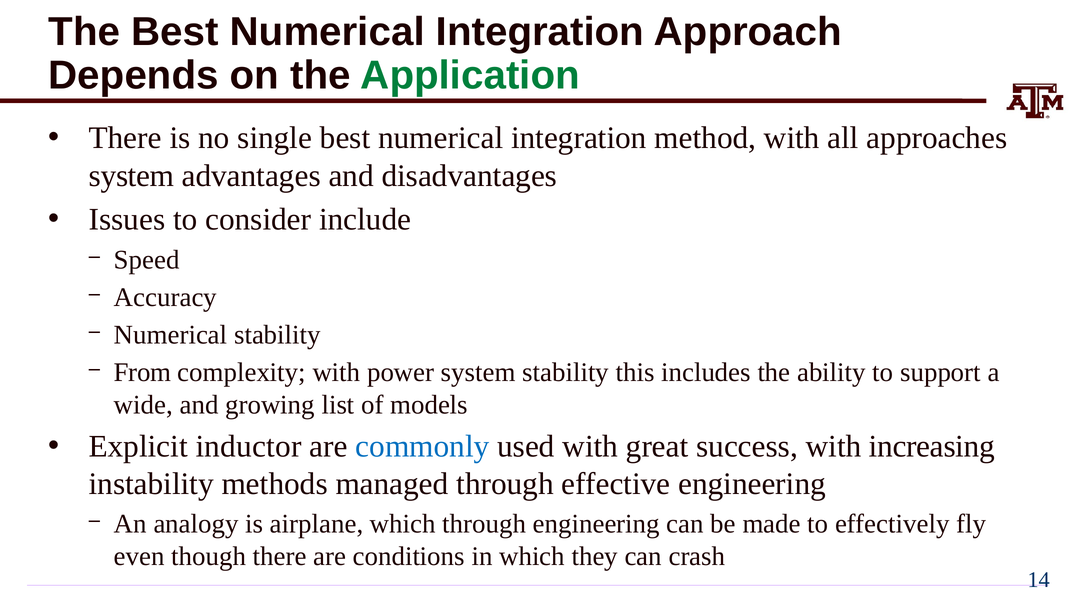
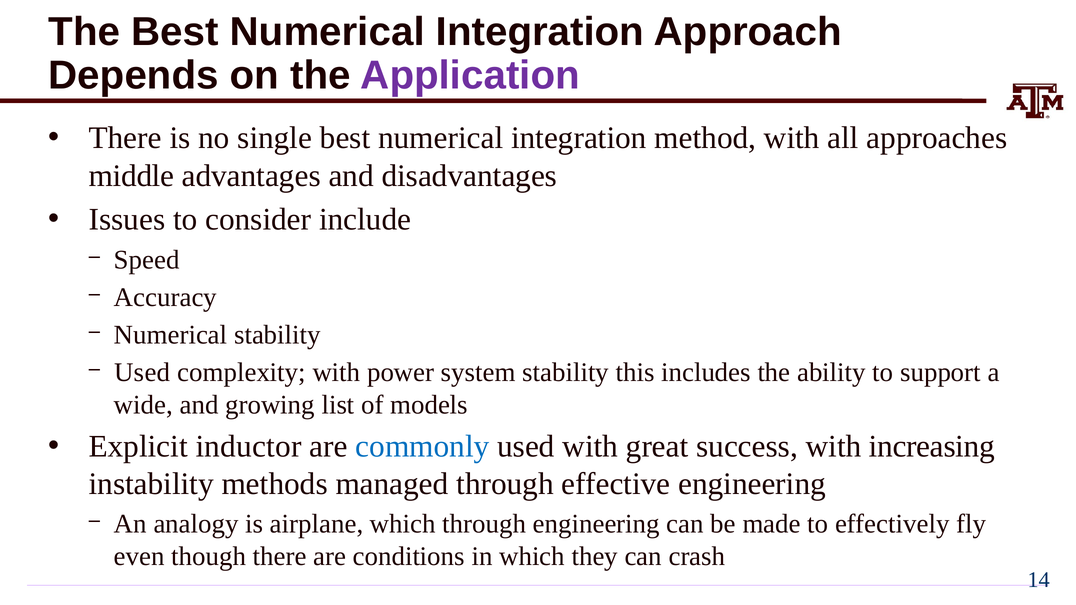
Application colour: green -> purple (470, 75)
system: system -> middle (132, 176)
From: From -> Used (142, 373)
